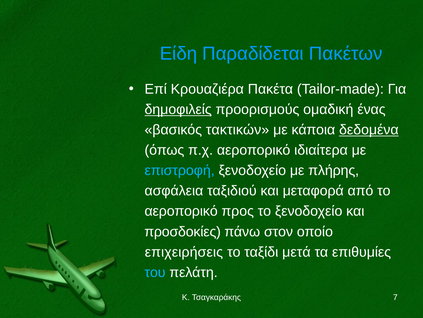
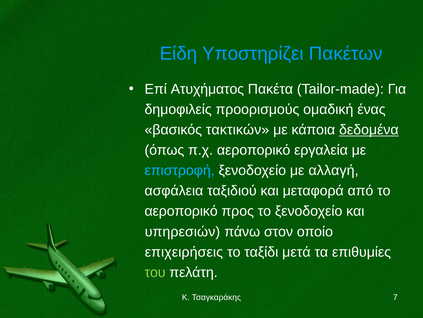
Παραδίδεται: Παραδίδεται -> Υποστηρίζει (253, 53)
Κρουαζιέρα: Κρουαζιέρα -> Ατυχήματος (207, 89)
δημοφιλείς underline: present -> none (178, 109)
ιδιαίτερα: ιδιαίτερα -> εργαλεία (321, 150)
πλήρης: πλήρης -> αλλαγή (334, 170)
προσδοκίες: προσδοκίες -> υπηρεσιών (182, 231)
του colour: light blue -> light green (155, 272)
